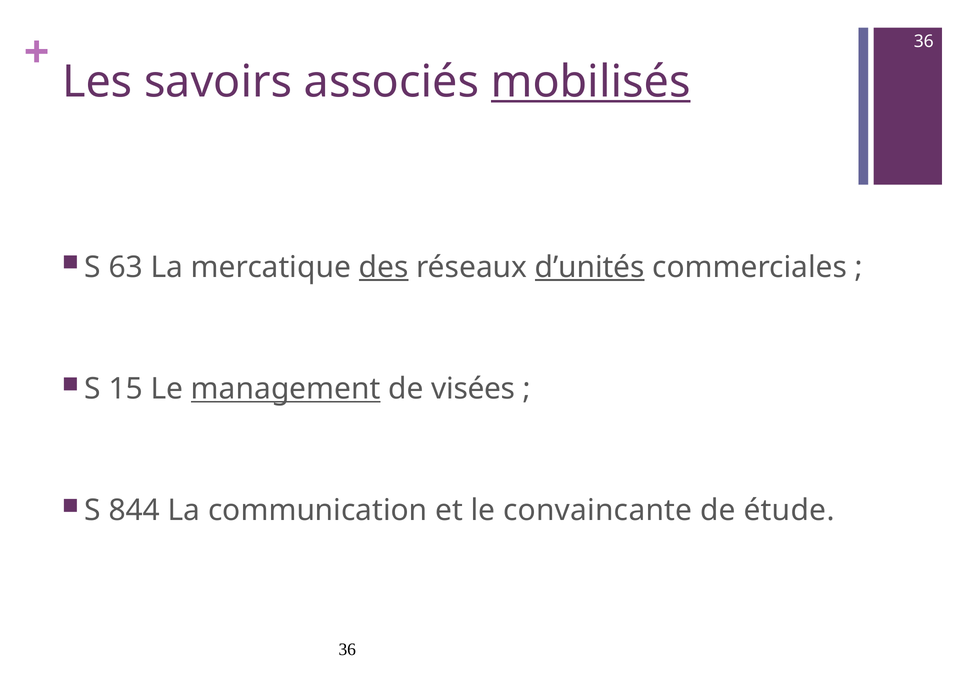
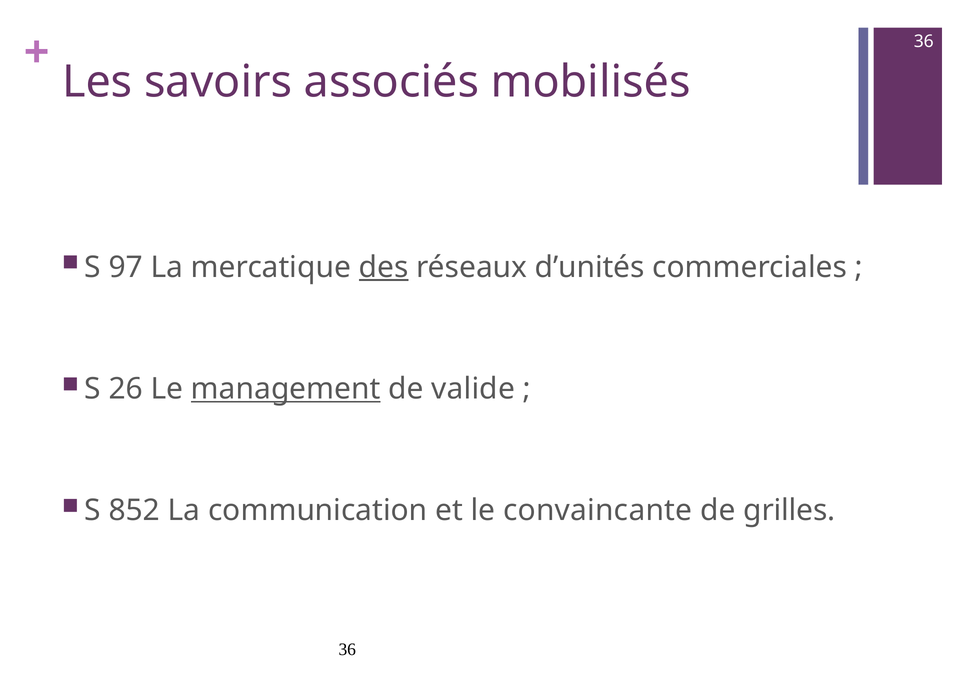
mobilisés underline: present -> none (591, 82)
63: 63 -> 97 (126, 268)
d’unités underline: present -> none (590, 268)
15: 15 -> 26 (126, 389)
visées: visées -> valide (473, 389)
844: 844 -> 852 (134, 511)
étude: étude -> grilles (789, 511)
